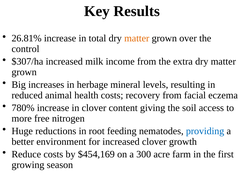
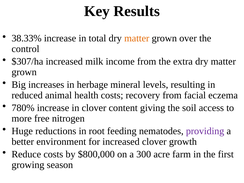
26.81%: 26.81% -> 38.33% (27, 38)
providing colour: blue -> purple (205, 131)
$454,169: $454,169 -> $800,000 (96, 154)
